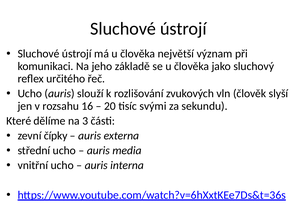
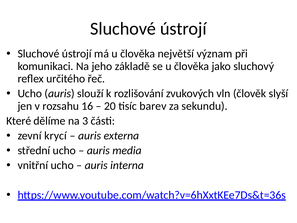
svými: svými -> barev (153, 106)
čípky: čípky -> krycí (56, 136)
